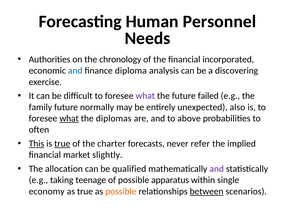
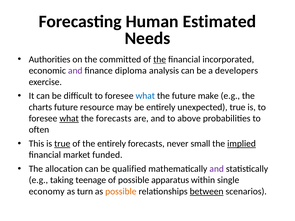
Personnel: Personnel -> Estimated (219, 21)
chronology: chronology -> committed (120, 59)
the underline: none -> present (160, 59)
and colour: blue -> purple (75, 71)
discovering: discovering -> developers (236, 71)
what colour: purple -> blue (145, 96)
failed: failed -> make (208, 96)
family: family -> charts (40, 107)
normally: normally -> resource (97, 107)
unexpected also: also -> true (238, 107)
the diplomas: diplomas -> forecasts (114, 119)
This underline: present -> none (36, 144)
the charter: charter -> entirely (112, 144)
refer: refer -> small (200, 144)
implied underline: none -> present (242, 144)
slightly: slightly -> funded (107, 155)
as true: true -> turn (85, 192)
